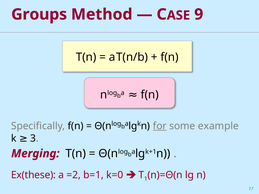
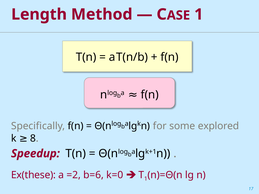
Groups: Groups -> Length (39, 14)
9: 9 -> 1 (199, 14)
for underline: present -> none (160, 126)
example: example -> explored (218, 126)
3: 3 -> 8 (33, 139)
Merging: Merging -> Speedup (35, 154)
b=1: b=1 -> b=6 (94, 175)
